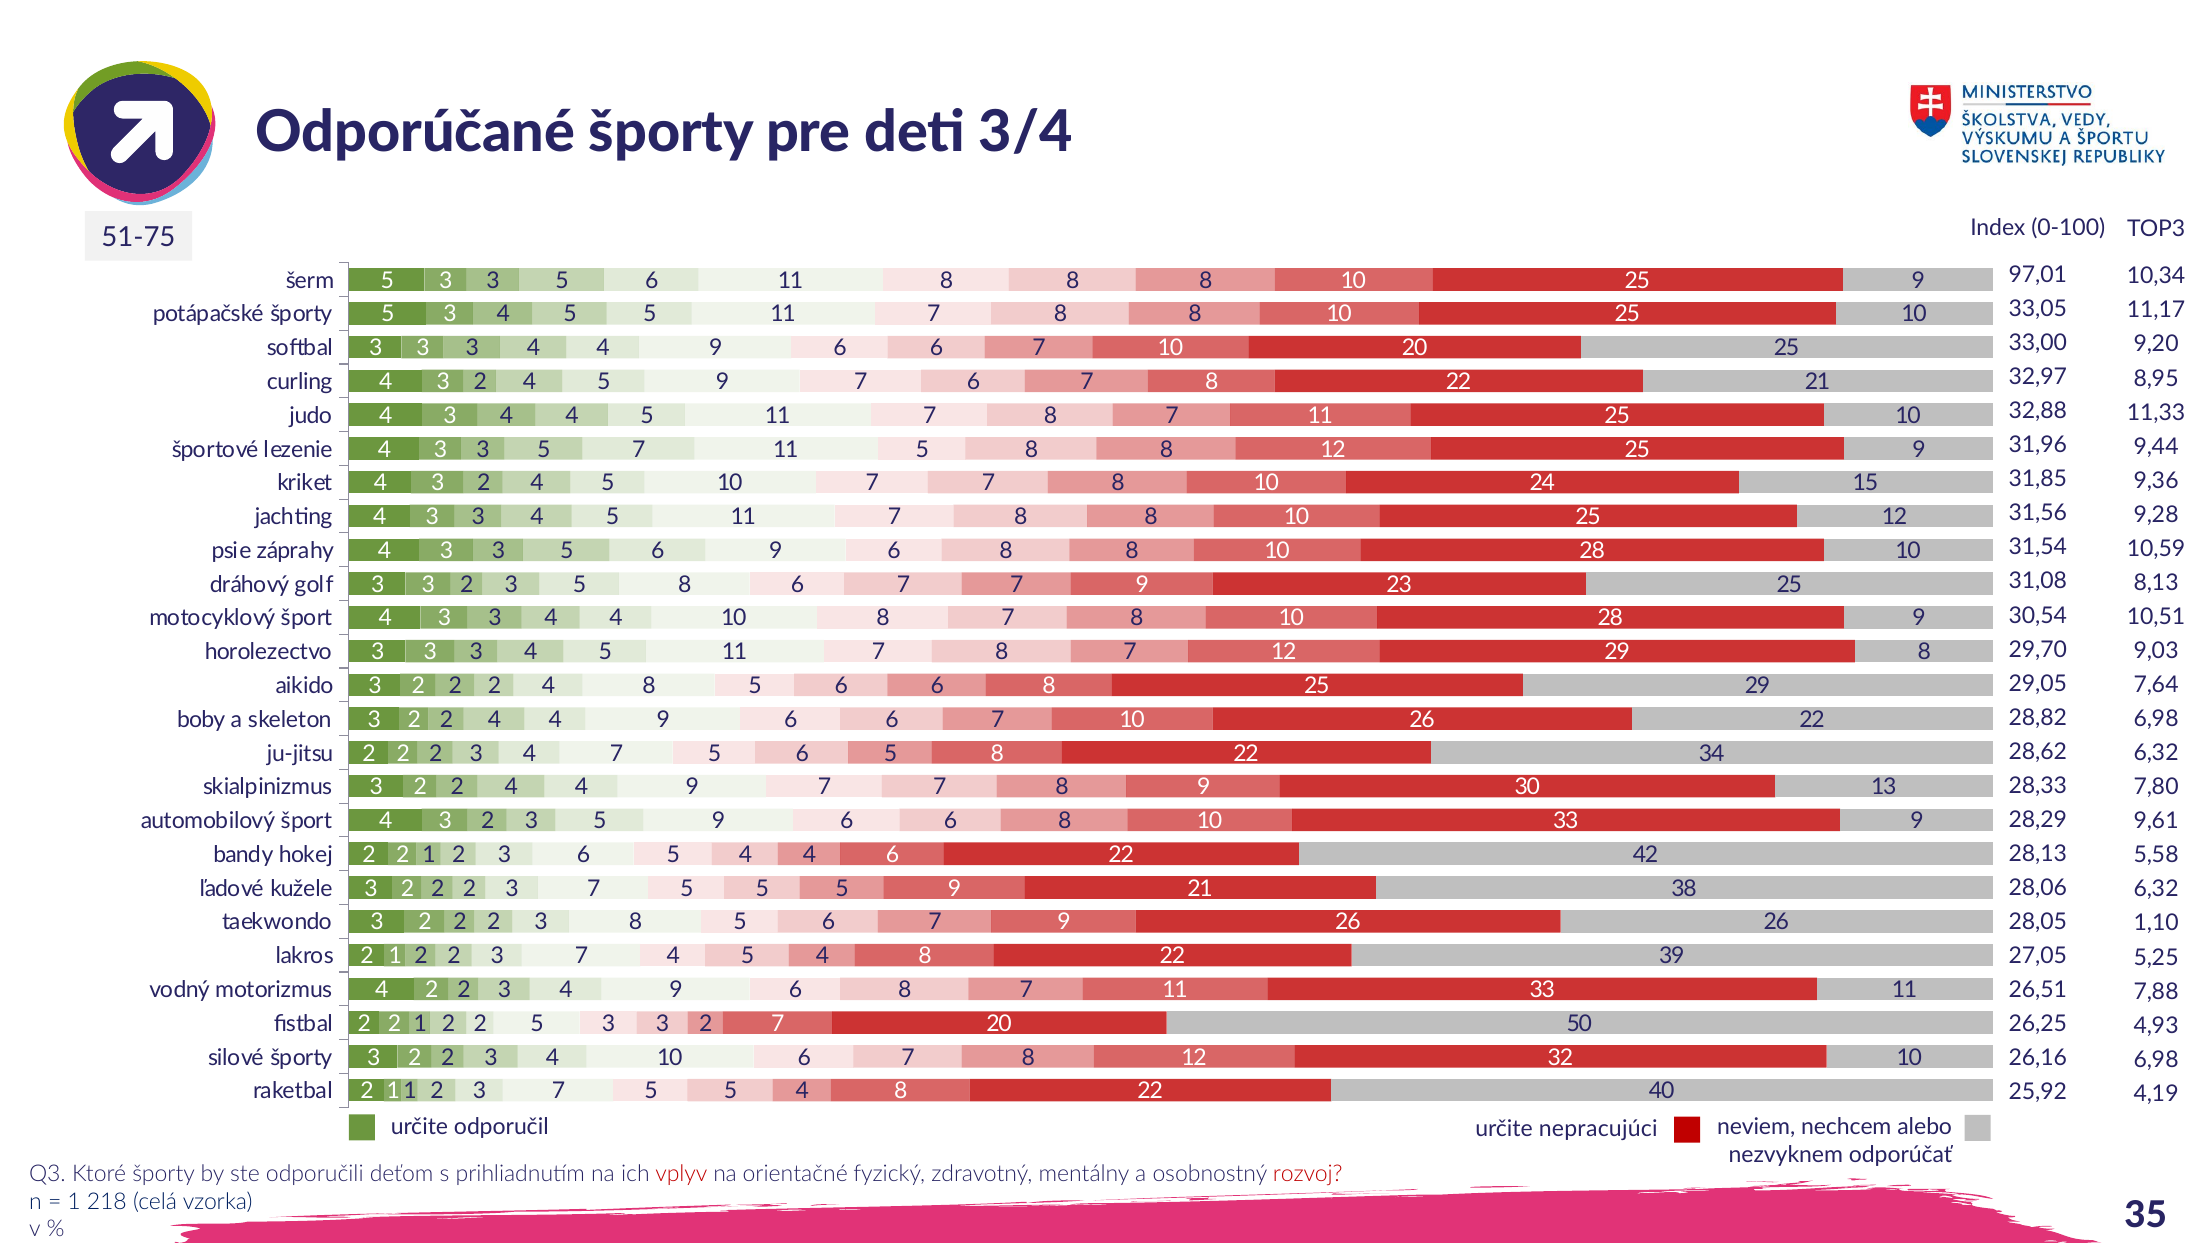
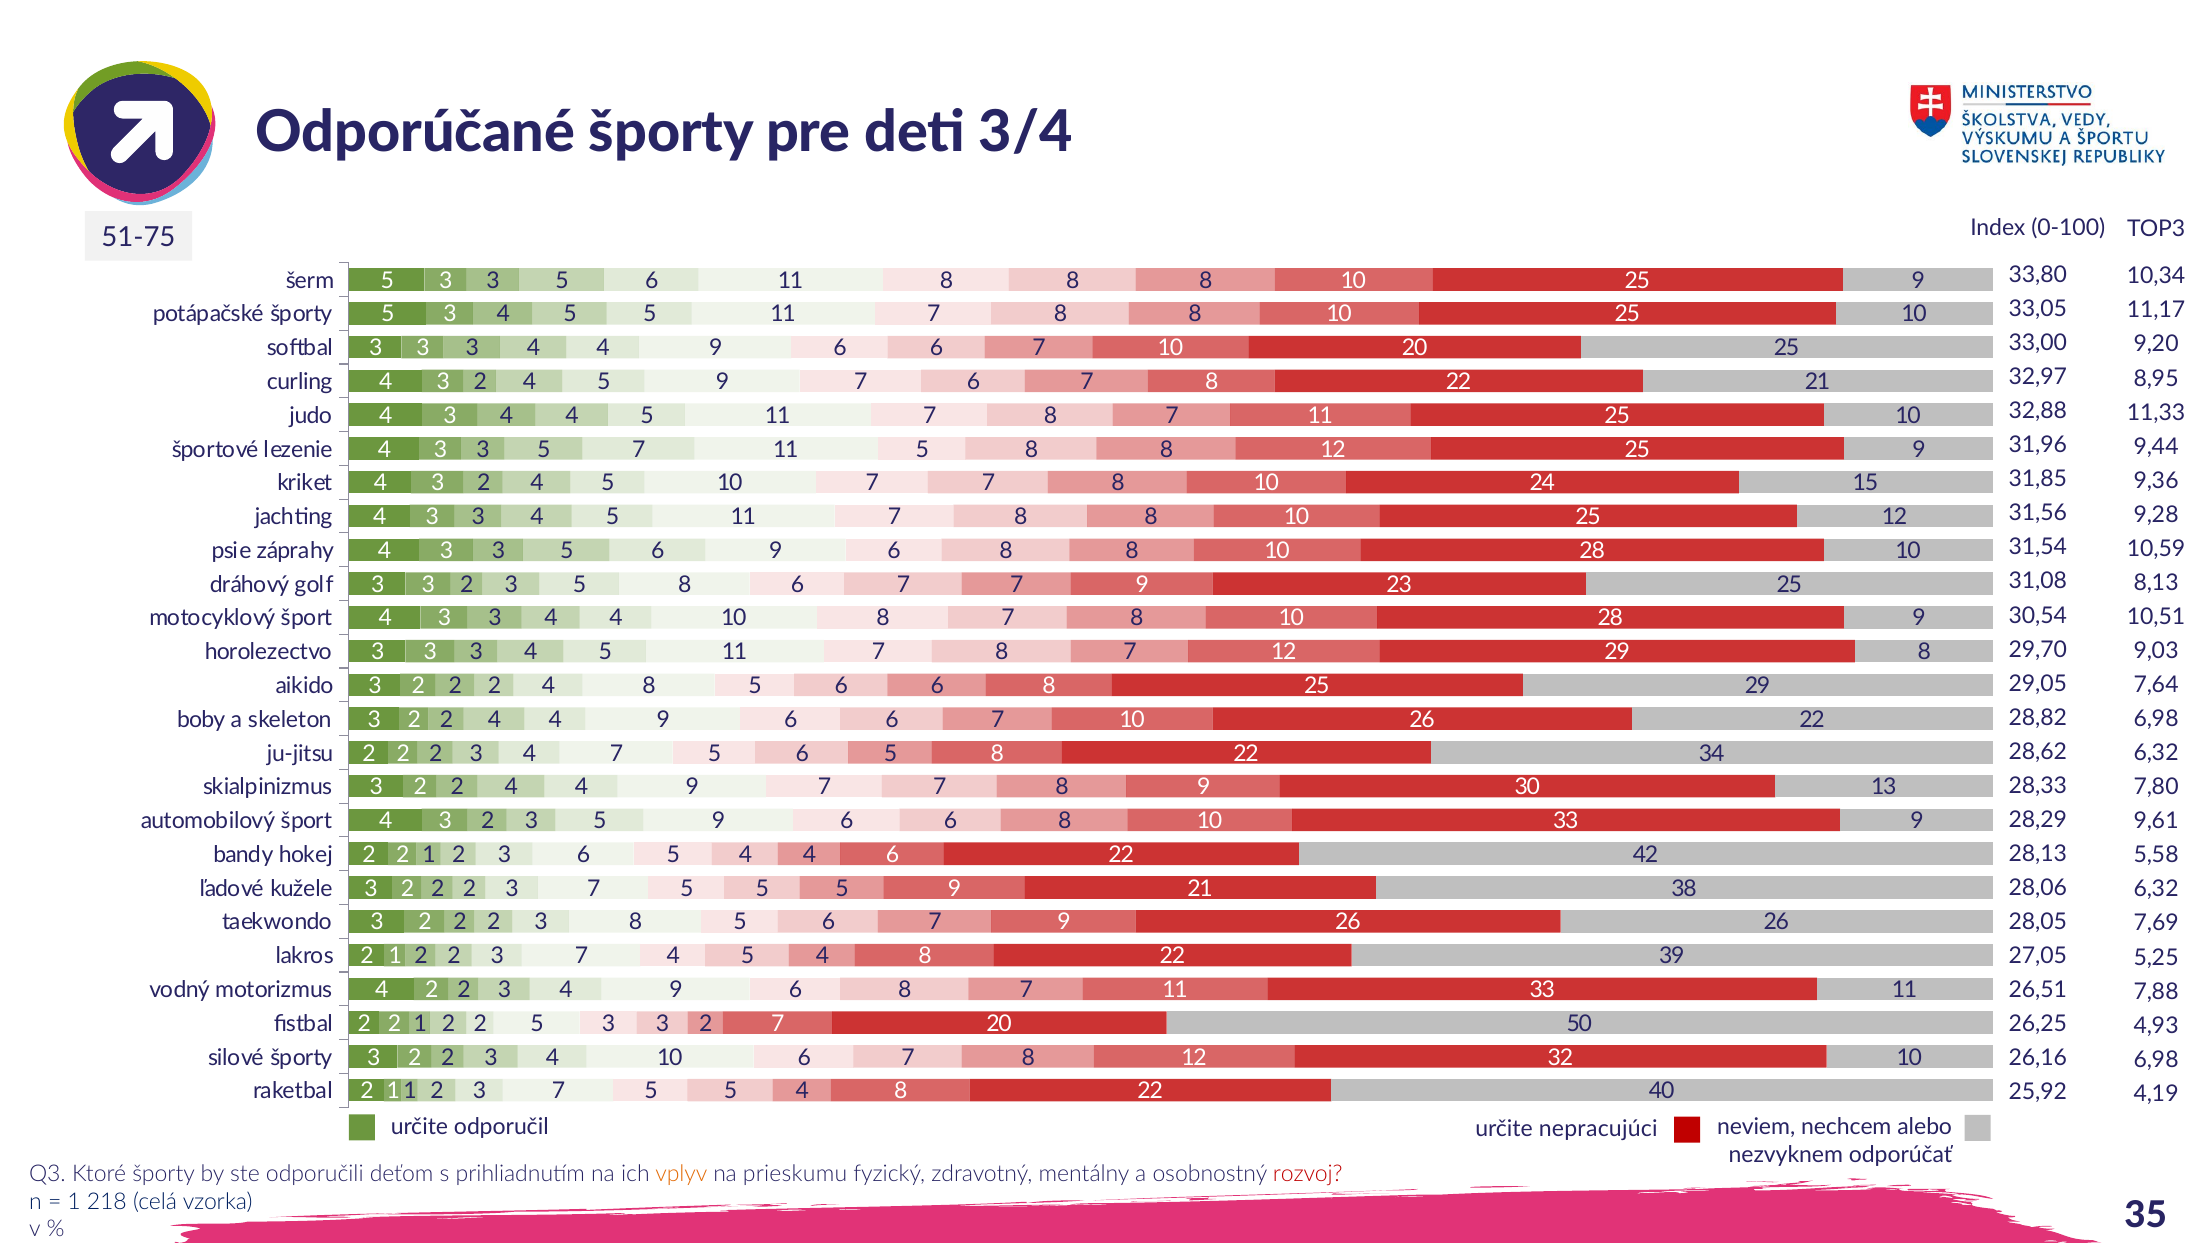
97,01: 97,01 -> 33,80 (2038, 275)
1,10: 1,10 -> 7,69 (2156, 923)
vplyv colour: red -> orange (681, 1174)
orientačné: orientačné -> prieskumu (795, 1174)
